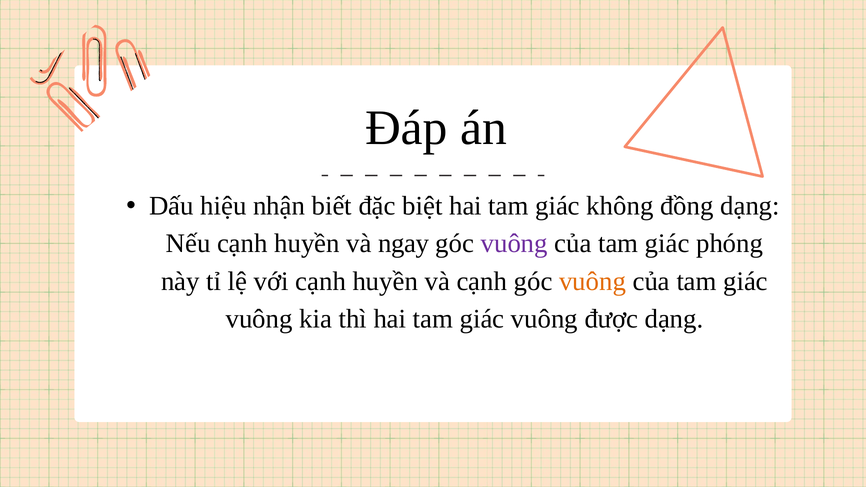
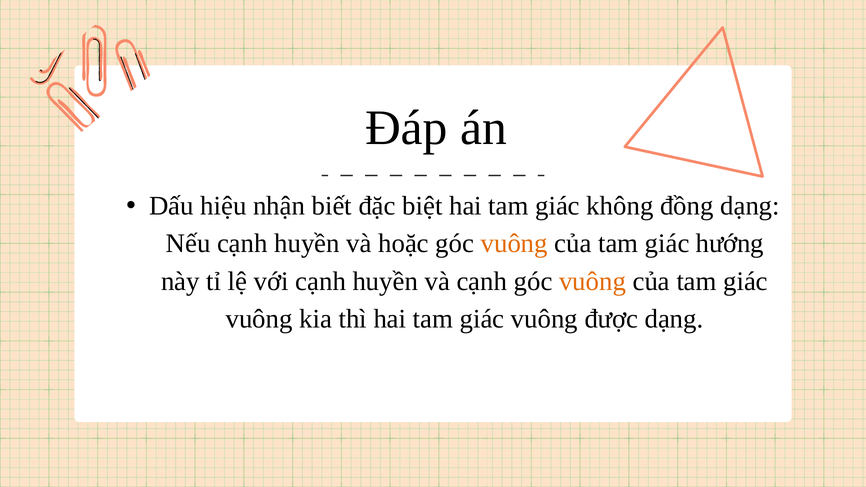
ngay: ngay -> hoặc (404, 244)
vuông colour: purple -> orange (514, 244)
phóng: phóng -> hướng (730, 244)
